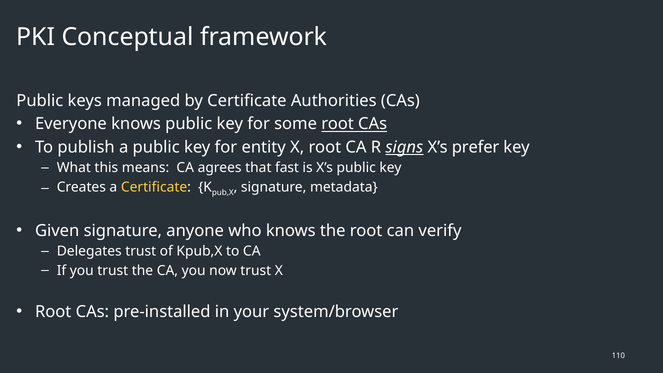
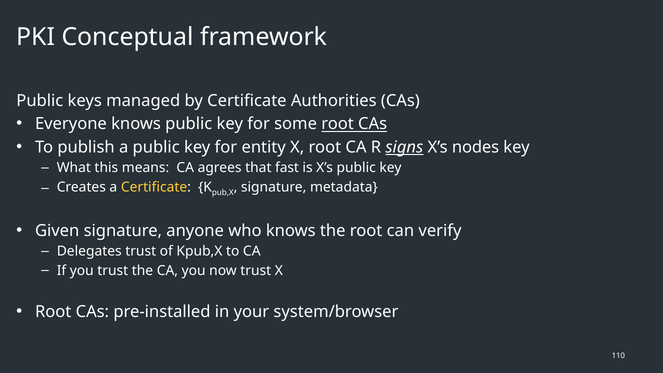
prefer: prefer -> nodes (476, 147)
